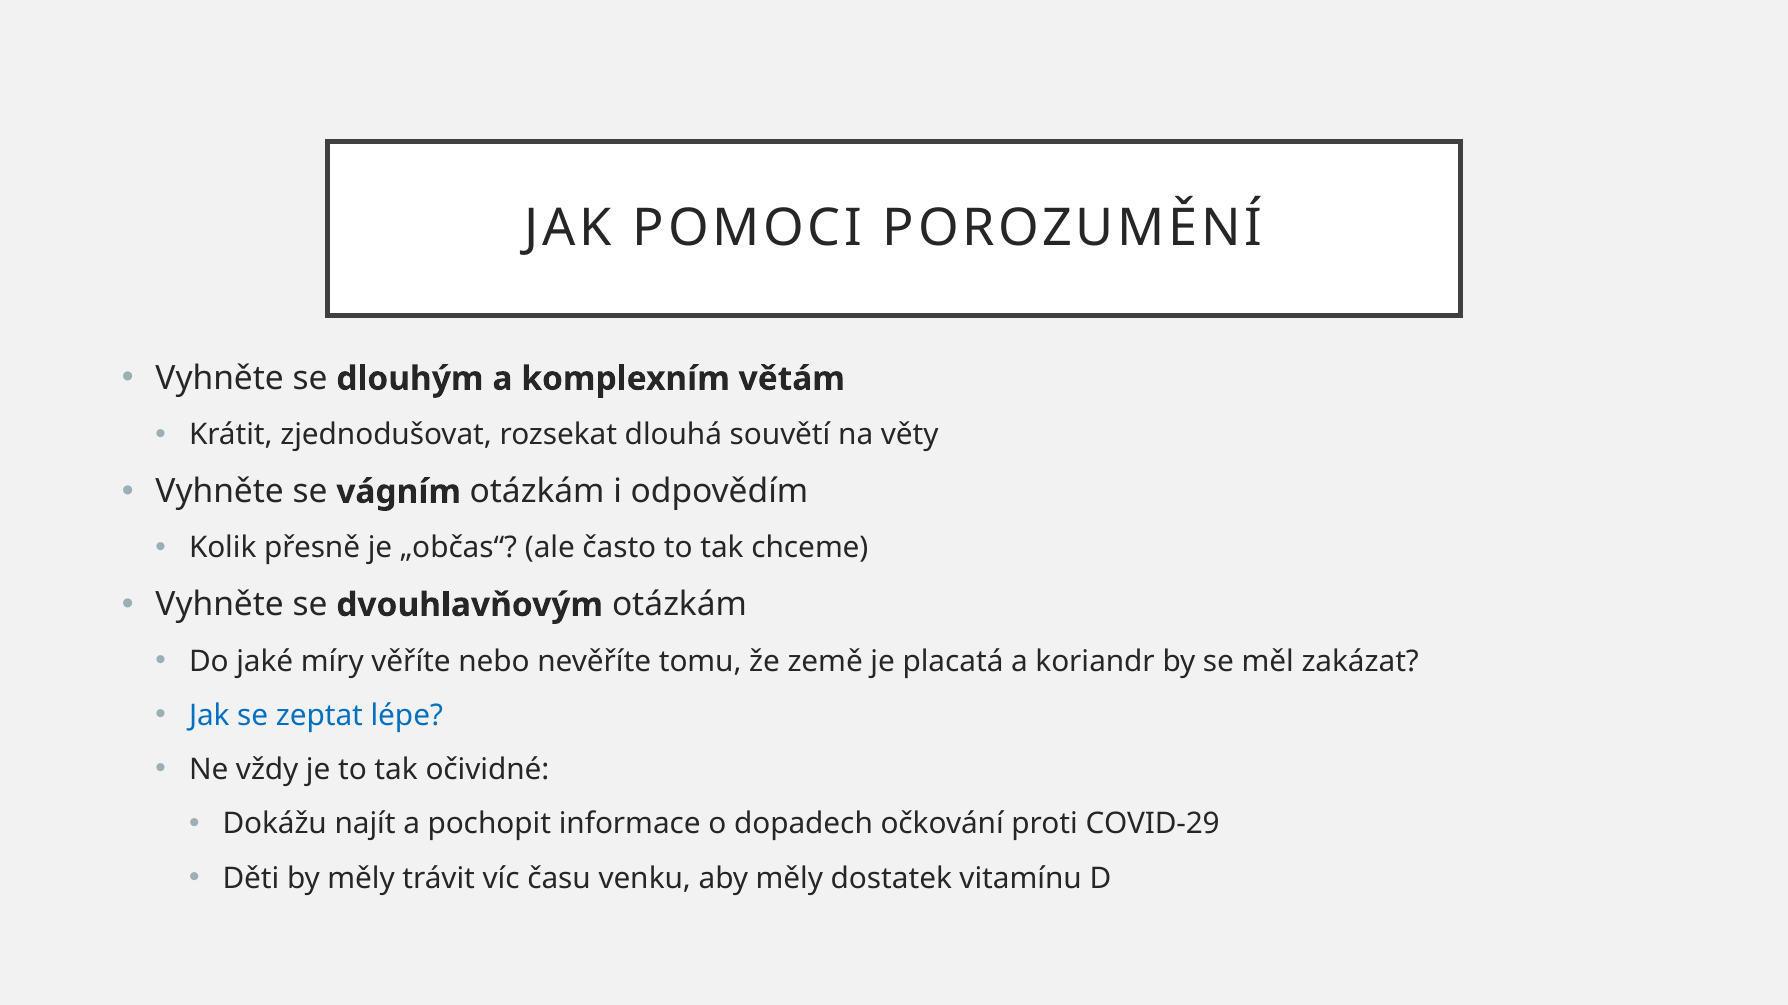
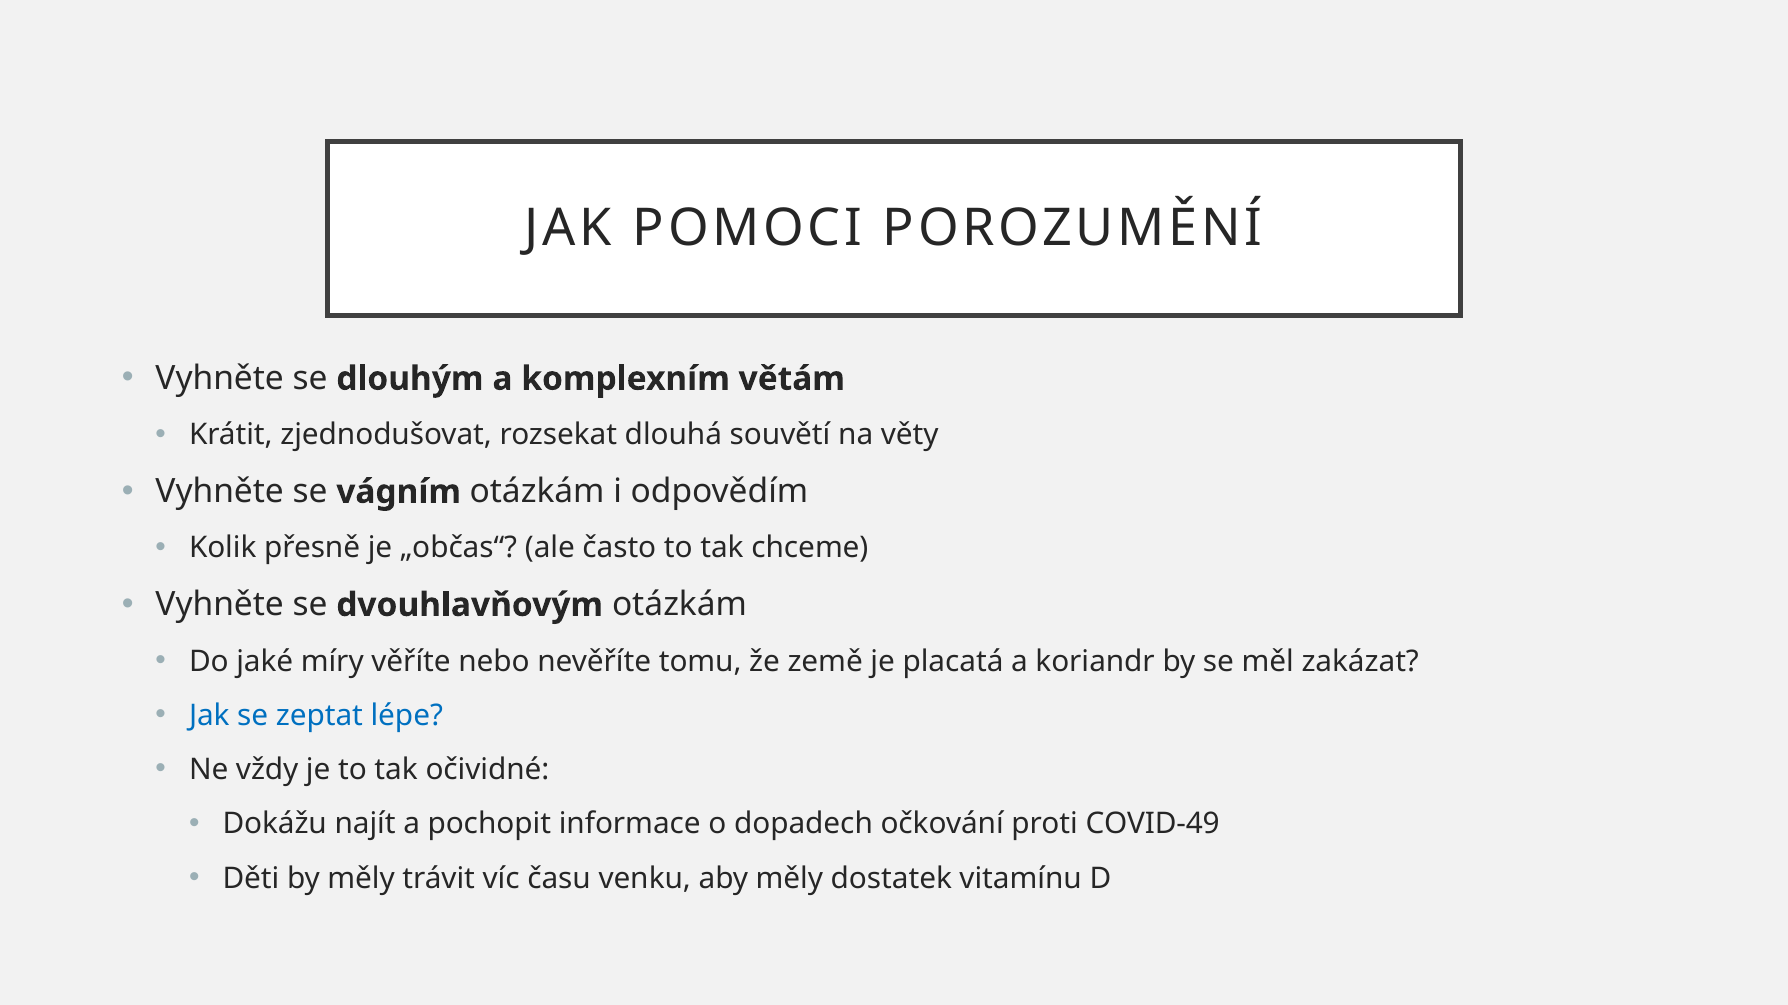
COVID-29: COVID-29 -> COVID-49 (1153, 825)
